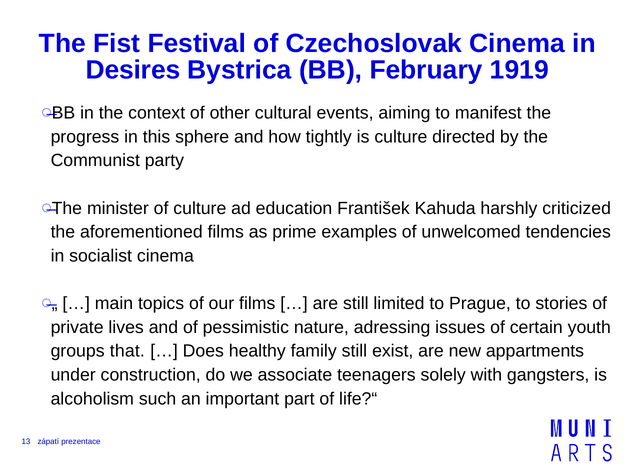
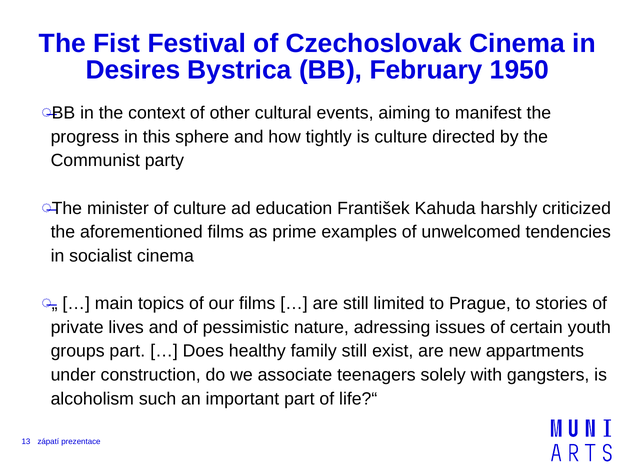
1919: 1919 -> 1950 (519, 70)
groups that: that -> part (127, 351)
